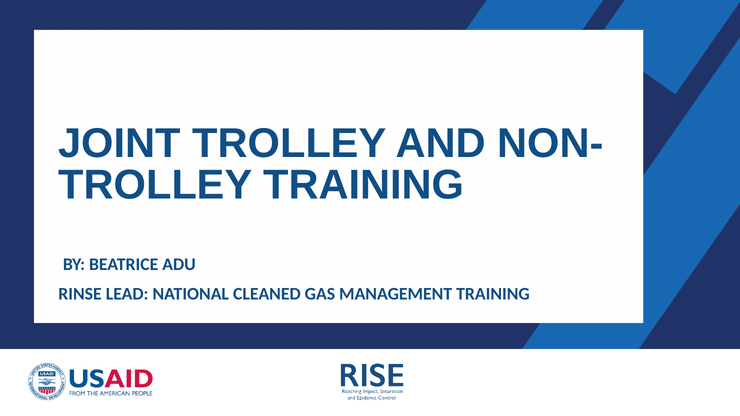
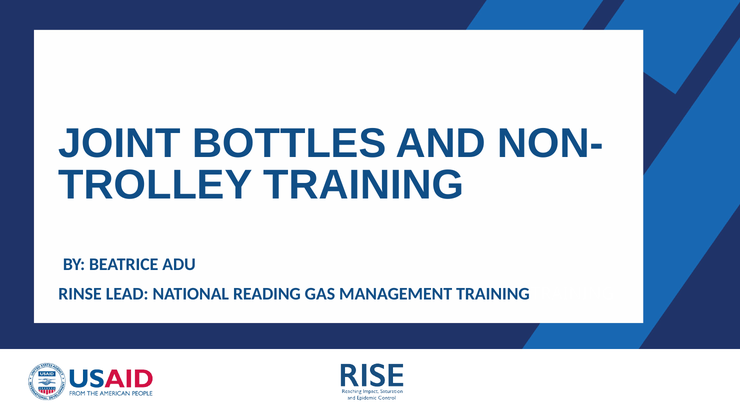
JOINT TROLLEY: TROLLEY -> BOTTLES (289, 144)
CLEANED: CLEANED -> READING (267, 294)
